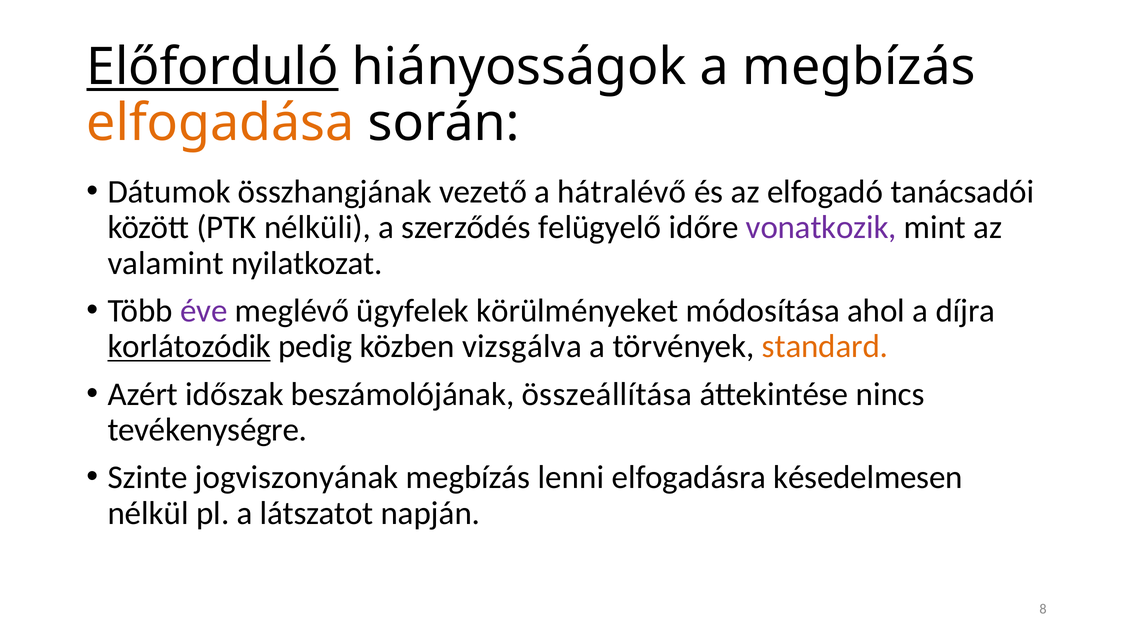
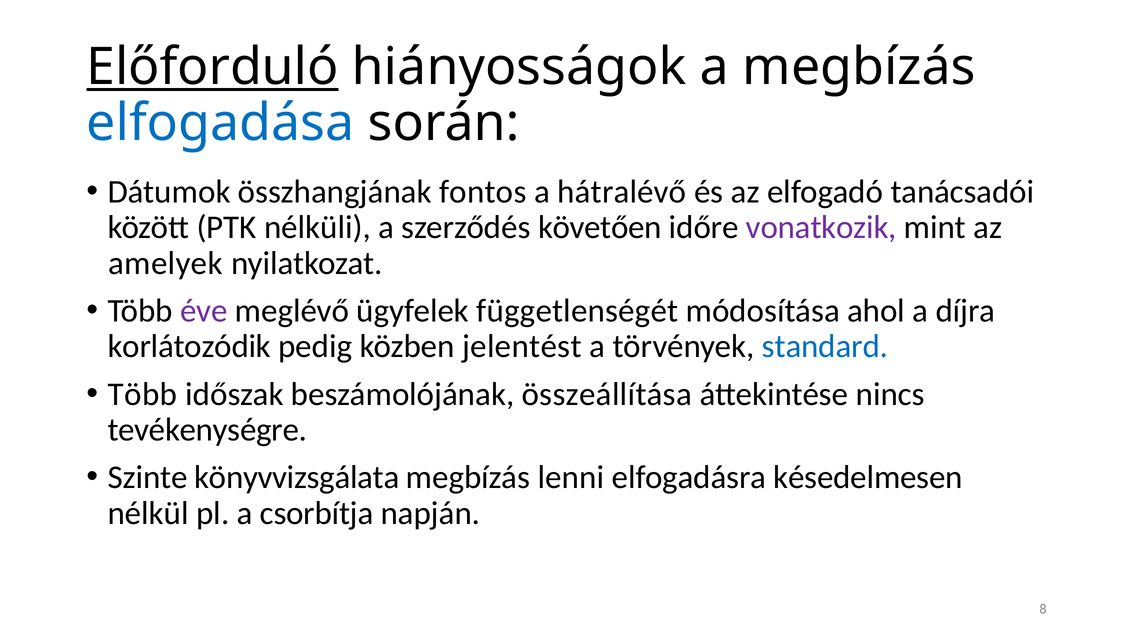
elfogadása colour: orange -> blue (220, 123)
vezető: vezető -> fontos (483, 192)
felügyelő: felügyelő -> követően (600, 227)
valamint: valamint -> amelyek (165, 263)
körülményeket: körülményeket -> függetlenségét (577, 310)
korlátozódik underline: present -> none (189, 346)
vizsgálva: vizsgálva -> jelentést (522, 346)
standard colour: orange -> blue (825, 346)
Azért: Azért -> Több (143, 394)
jogviszonyának: jogviszonyának -> könyvvizsgálata (297, 477)
látszatot: látszatot -> csorbítja (317, 513)
